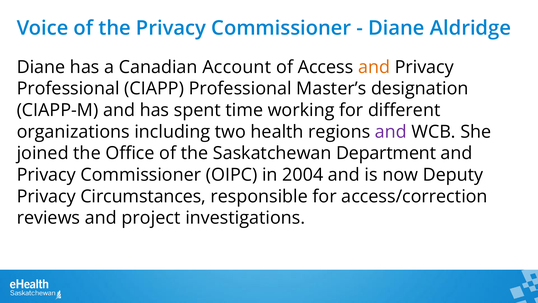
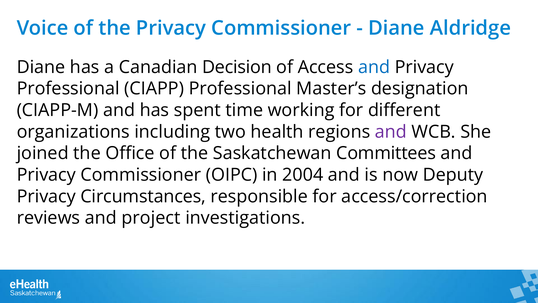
Account: Account -> Decision (237, 67)
and colour: orange -> blue (374, 67)
Department: Department -> Committees (386, 153)
